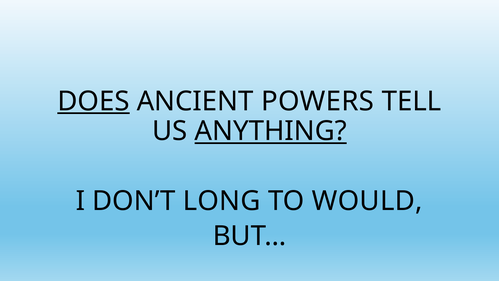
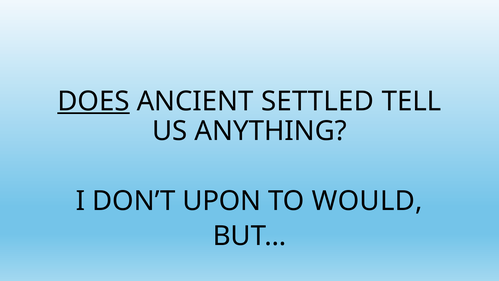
POWERS: POWERS -> SETTLED (317, 101)
ANYTHING underline: present -> none (271, 131)
LONG: LONG -> UPON (222, 201)
